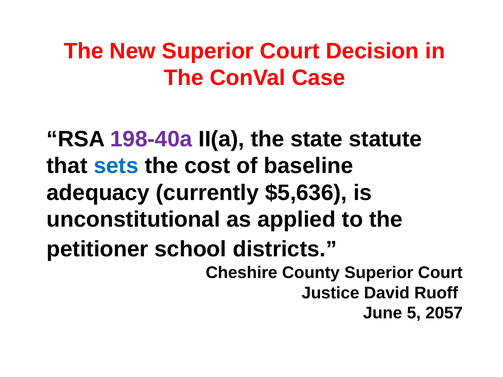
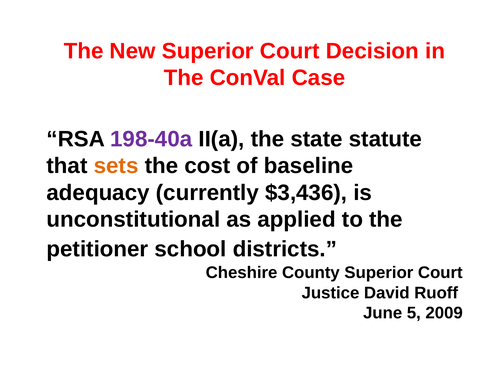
sets colour: blue -> orange (116, 166)
$5,636: $5,636 -> $3,436 (306, 193)
2057: 2057 -> 2009 (444, 313)
